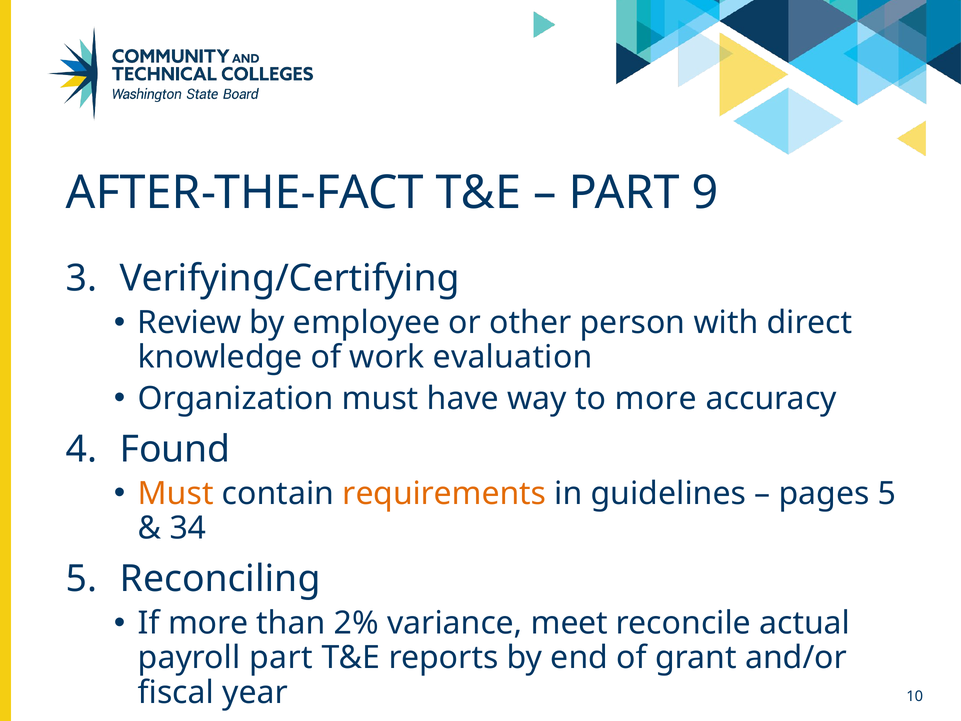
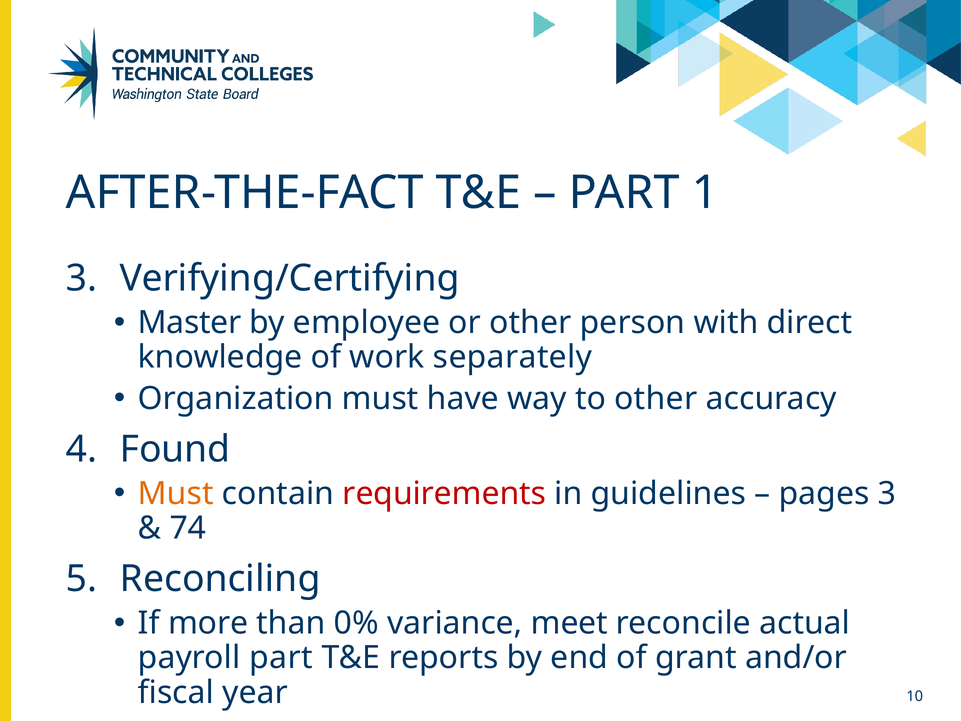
9: 9 -> 1 (705, 193)
Review: Review -> Master (190, 323)
evaluation: evaluation -> separately (513, 357)
to more: more -> other (656, 399)
requirements colour: orange -> red (444, 493)
pages 5: 5 -> 3 (887, 493)
34: 34 -> 74 (188, 528)
2%: 2% -> 0% (356, 623)
